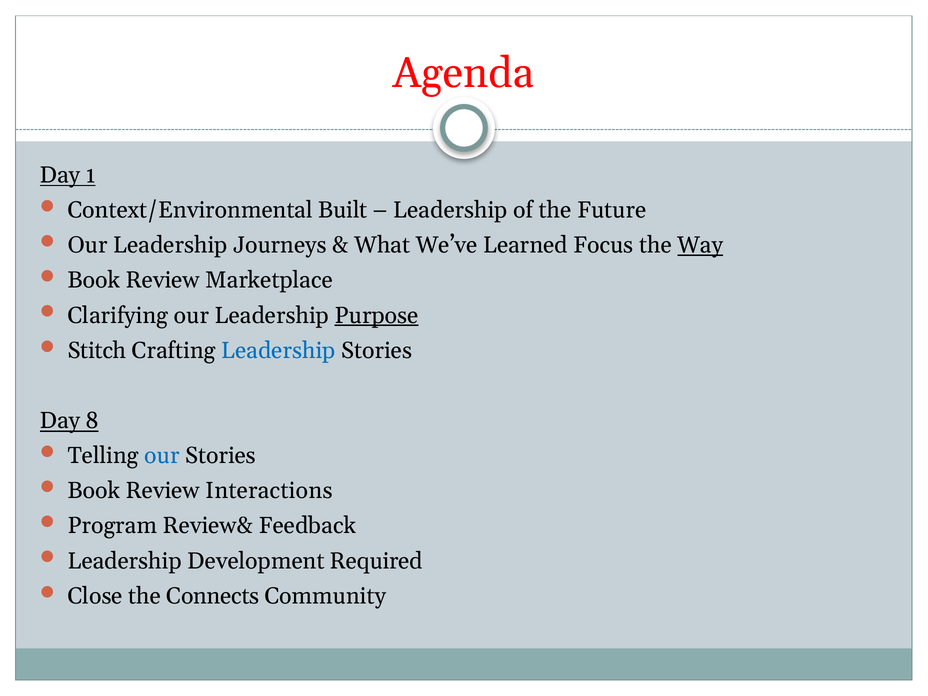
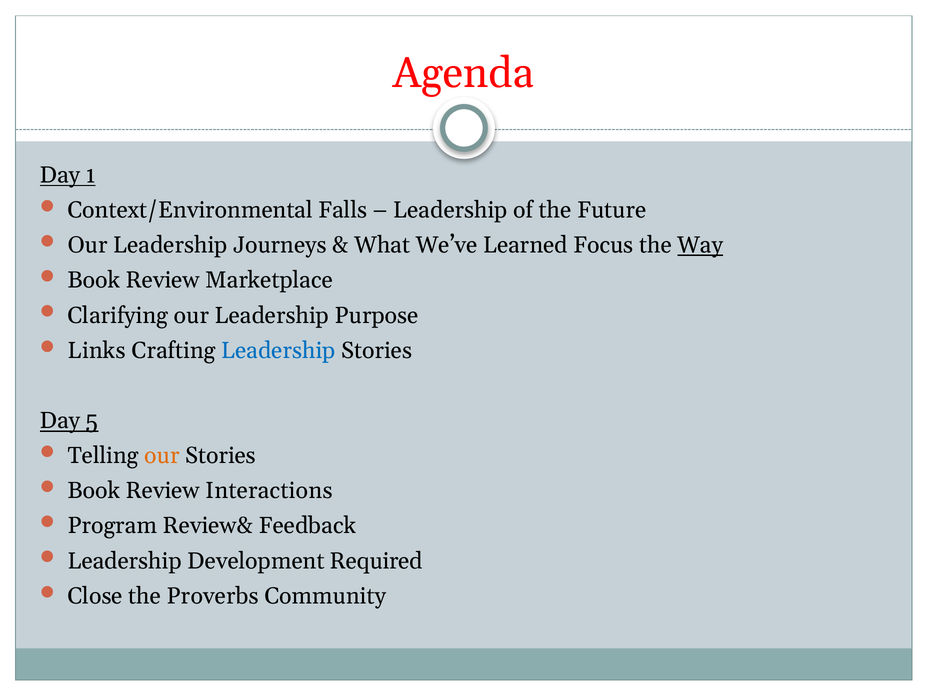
Built: Built -> Falls (343, 210)
Purpose underline: present -> none (377, 315)
Stitch: Stitch -> Links (97, 350)
8: 8 -> 5 (92, 421)
our colour: blue -> orange (162, 456)
Connects: Connects -> Proverbs (213, 596)
